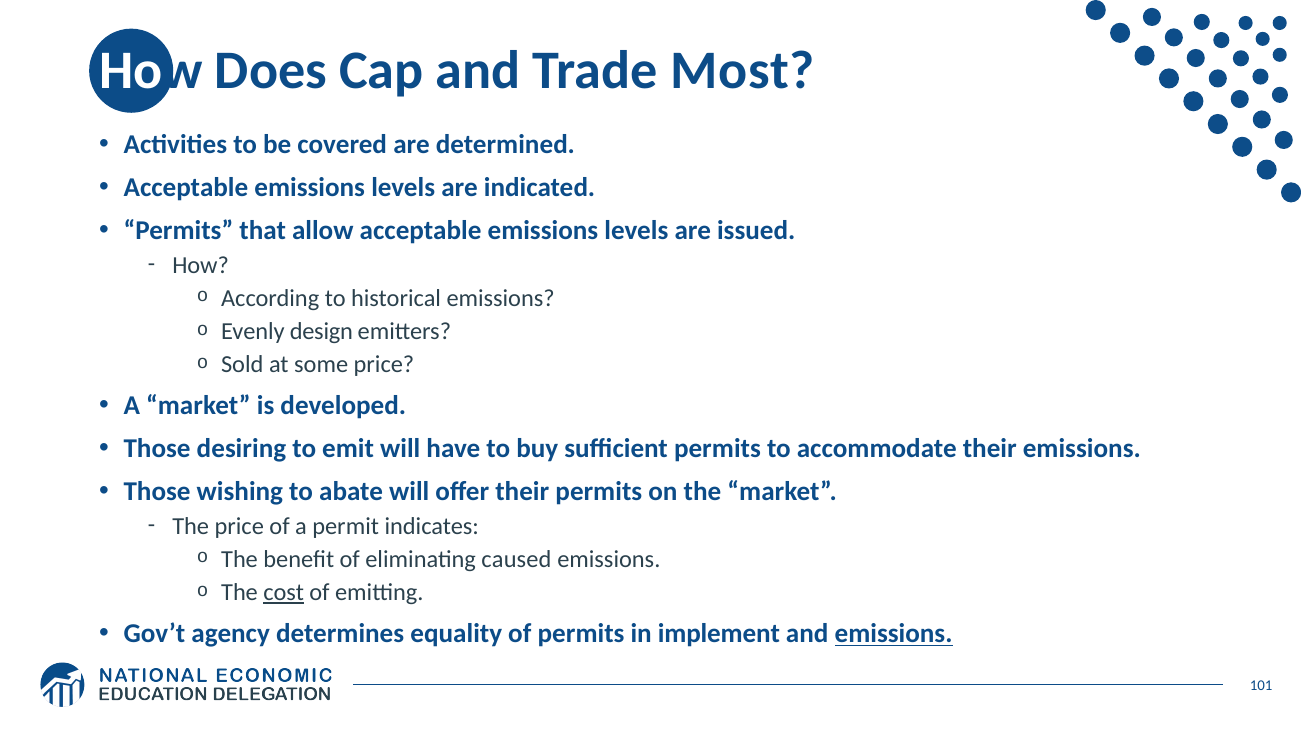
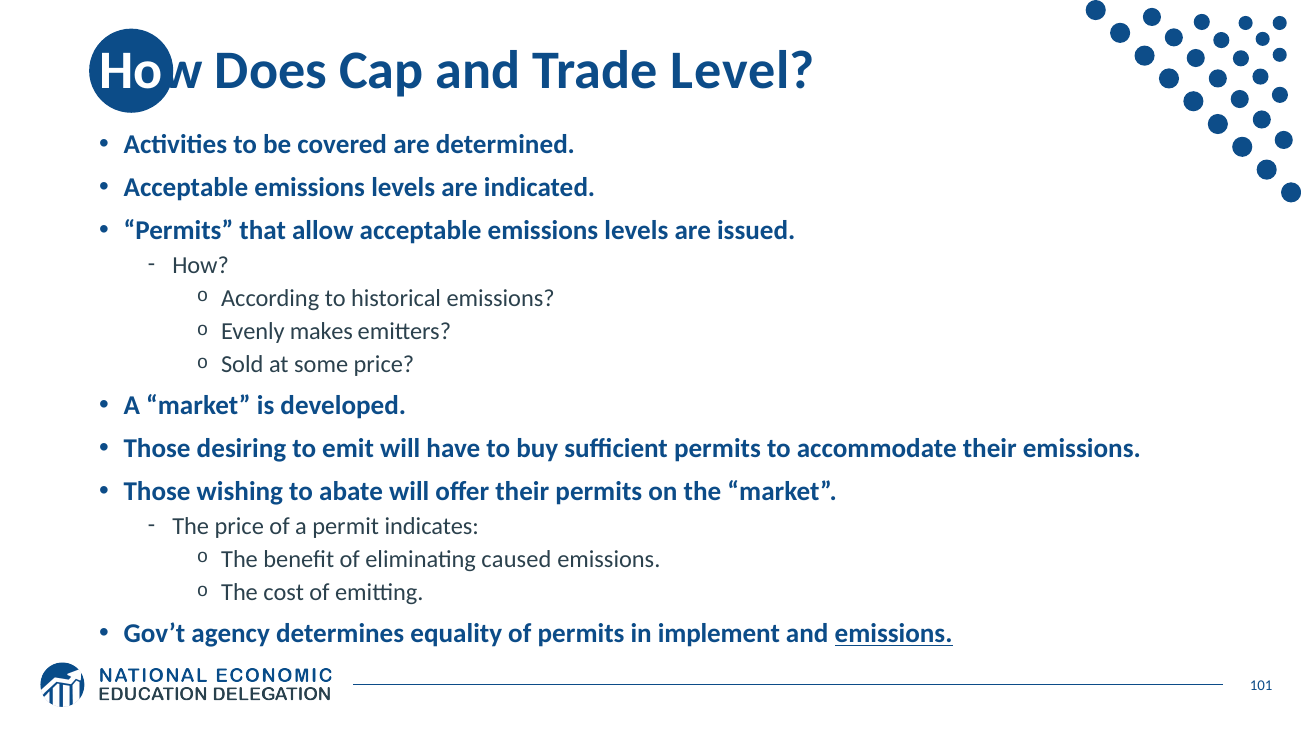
Most: Most -> Level (743, 70)
design: design -> makes (321, 331)
cost underline: present -> none (284, 592)
